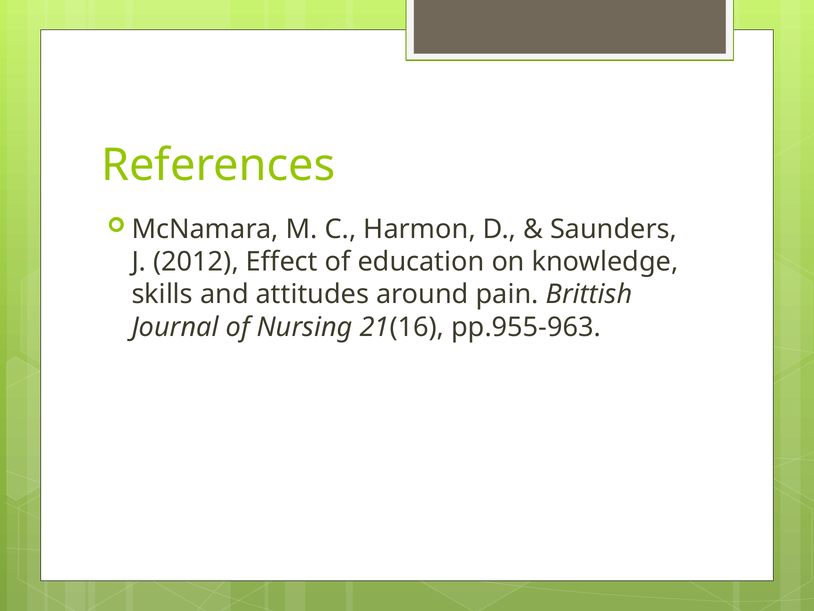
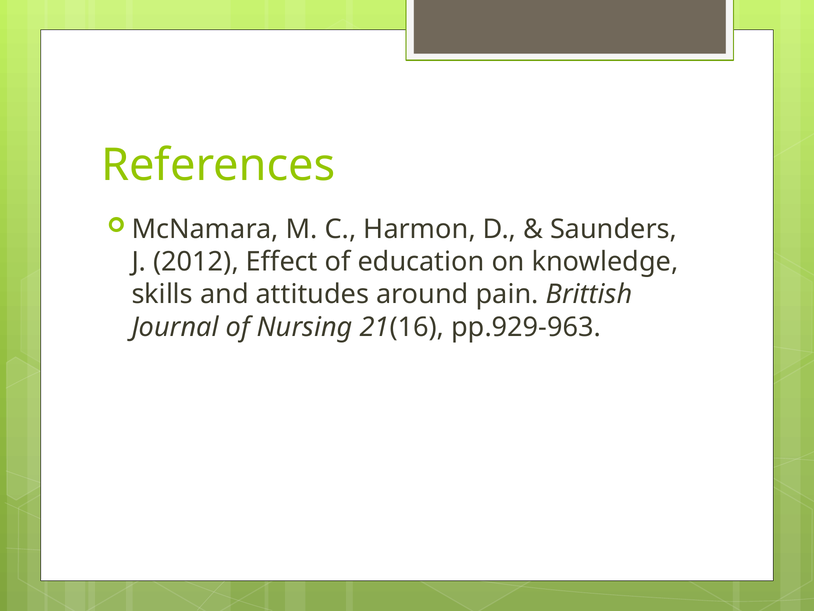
pp.955-963: pp.955-963 -> pp.929-963 (526, 327)
